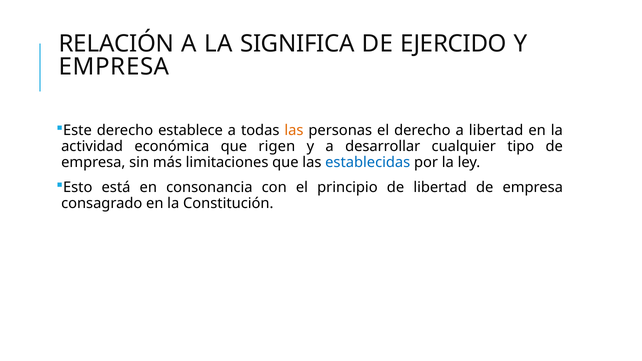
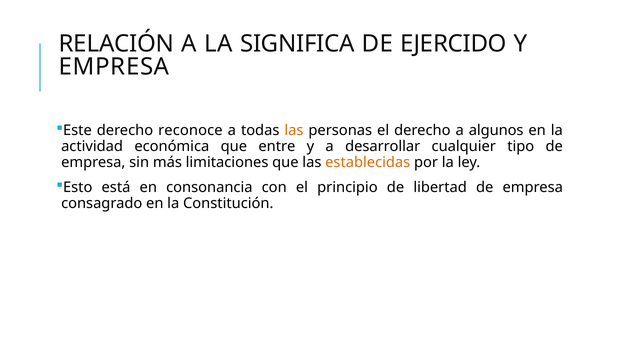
establece: establece -> reconoce (190, 131)
a libertad: libertad -> algunos (496, 131)
rigen: rigen -> entre (277, 147)
establecidas colour: blue -> orange (368, 162)
